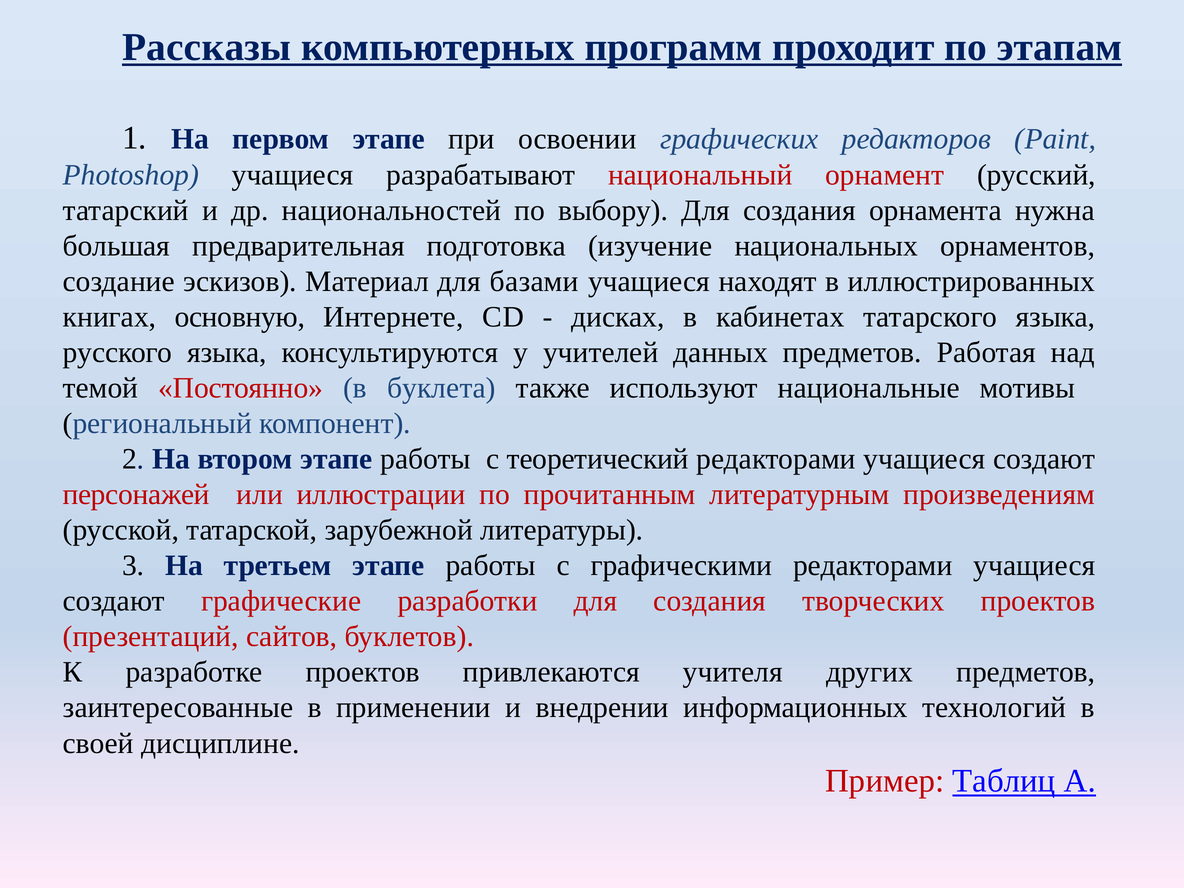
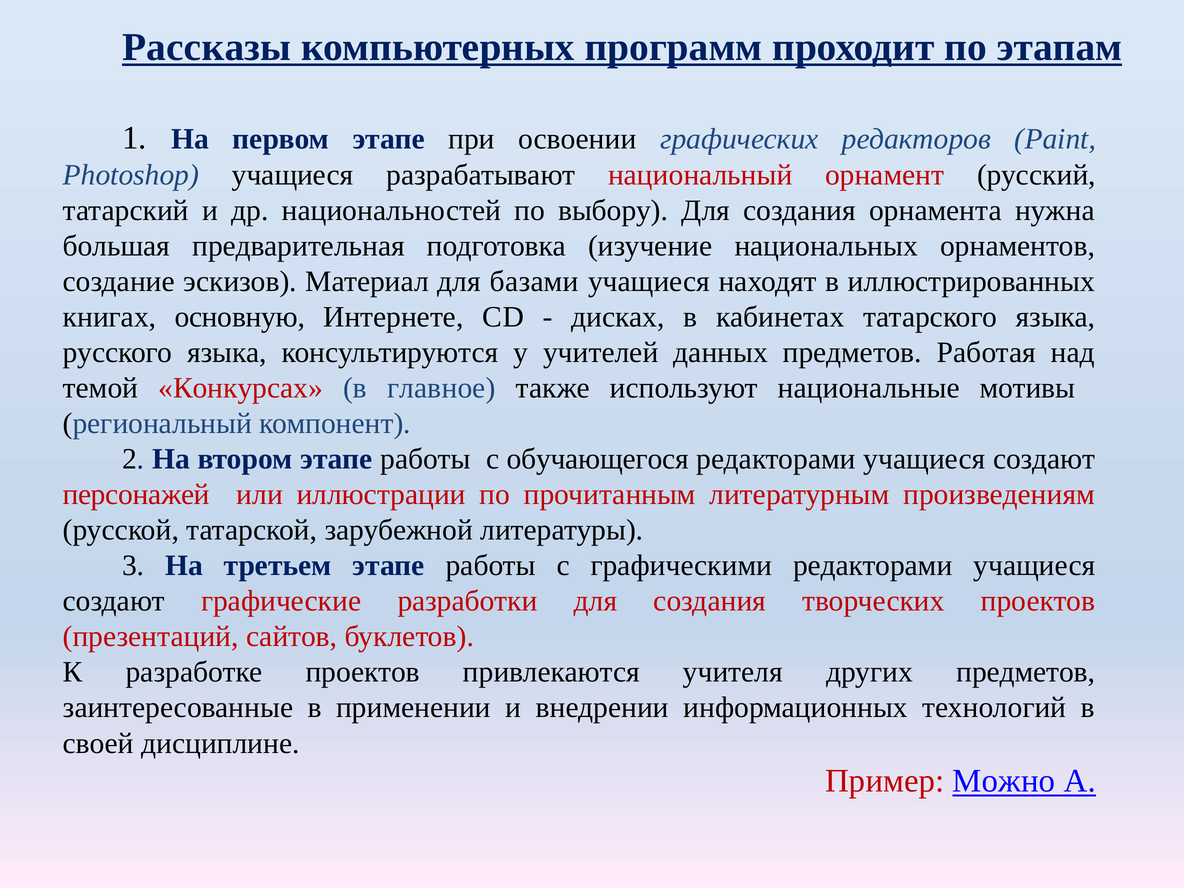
Постоянно: Постоянно -> Конкурсах (241, 388)
буклета: буклета -> главное (441, 388)
теоретический: теоретический -> обучающегося (598, 459)
Таблиц: Таблиц -> Можно (1004, 781)
